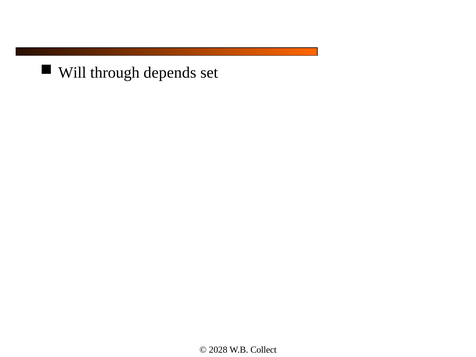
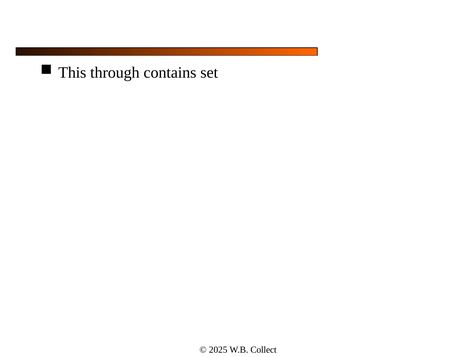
Will: Will -> This (72, 73)
depends: depends -> contains (170, 73)
2028: 2028 -> 2025 (218, 350)
